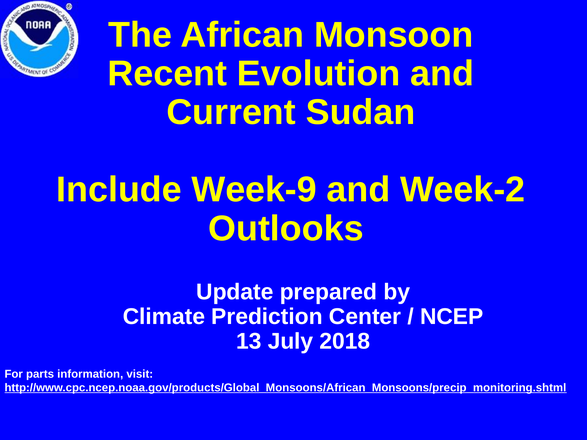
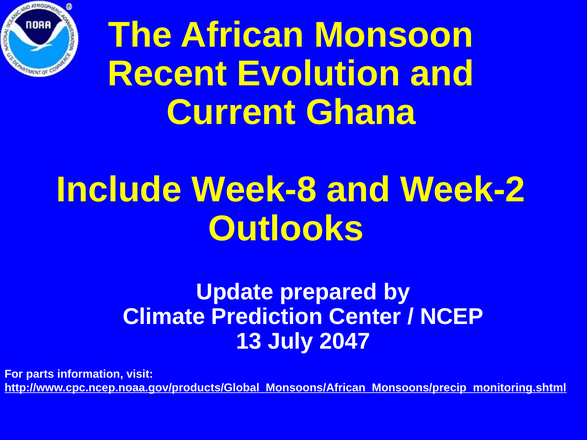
Sudan: Sudan -> Ghana (361, 112)
Week-9: Week-9 -> Week-8 (254, 190)
2018: 2018 -> 2047 (345, 342)
